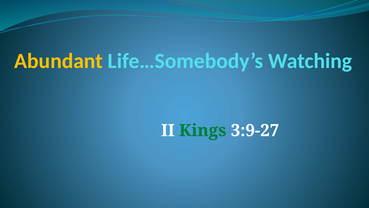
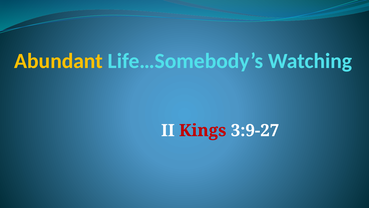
Kings colour: green -> red (203, 130)
